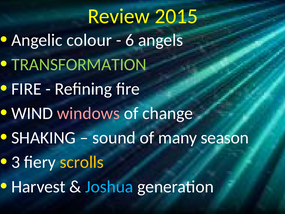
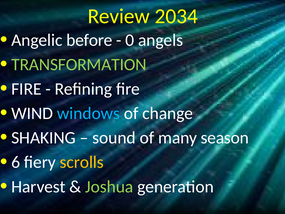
2015: 2015 -> 2034 (176, 16)
colour: colour -> before (89, 40)
6: 6 -> 0 (130, 40)
windows colour: pink -> light blue (88, 113)
3: 3 -> 6 (16, 162)
Joshua colour: light blue -> light green (109, 186)
